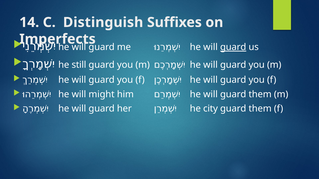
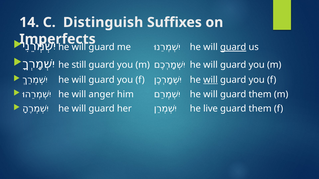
will underline: none -> present (210, 80)
might: might -> anger (102, 94)
city: city -> live (211, 109)
